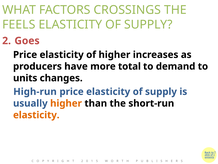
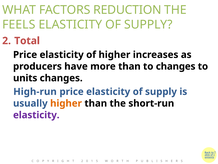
CROSSINGS: CROSSINGS -> REDUCTION (127, 10)
Goes: Goes -> Total (27, 41)
more total: total -> than (129, 66)
to demand: demand -> changes (176, 66)
elasticity colour: orange -> purple (36, 115)
